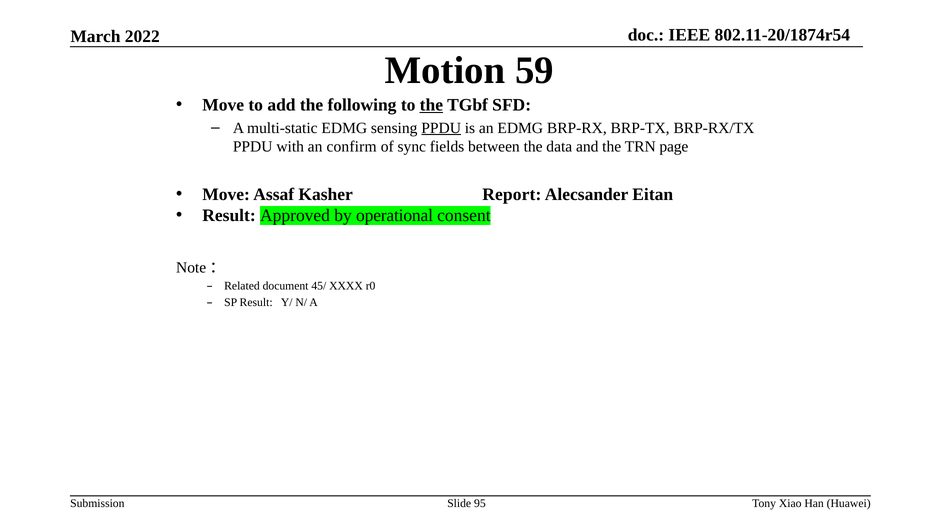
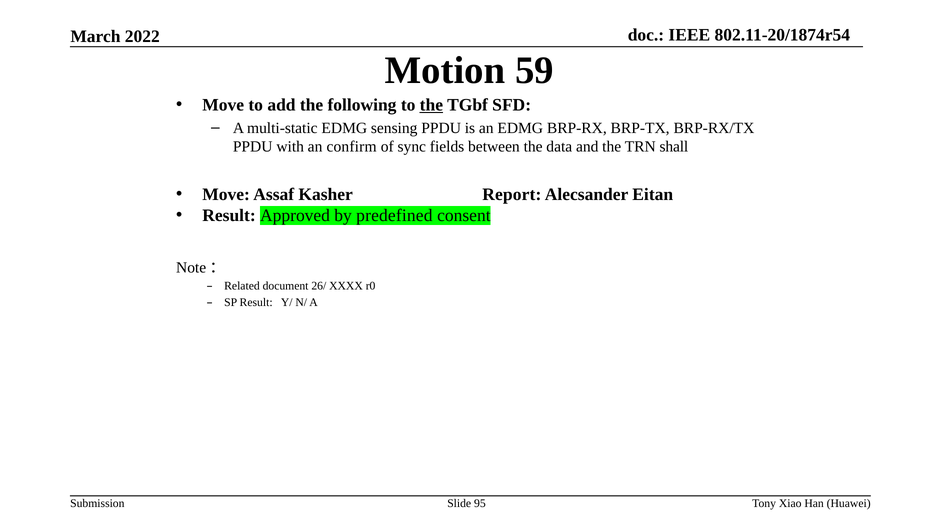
PPDU underline: present -> none (441, 128)
page: page -> shall (674, 147)
operational: operational -> predefined (394, 215)
45/: 45/ -> 26/ (319, 286)
